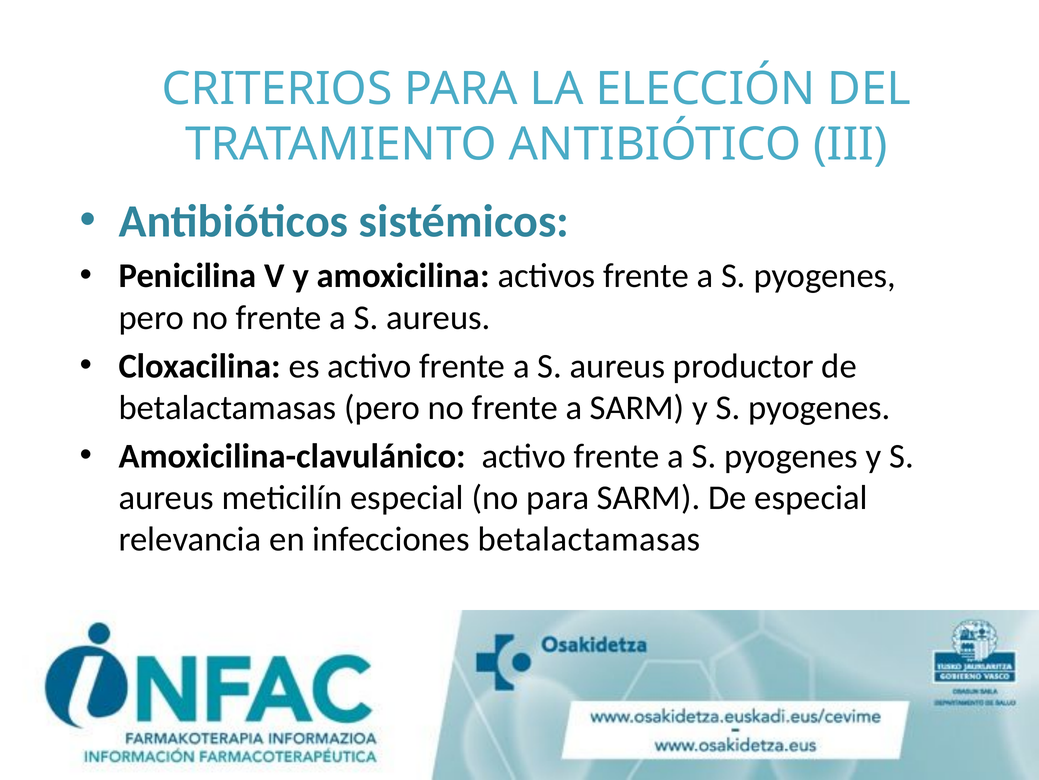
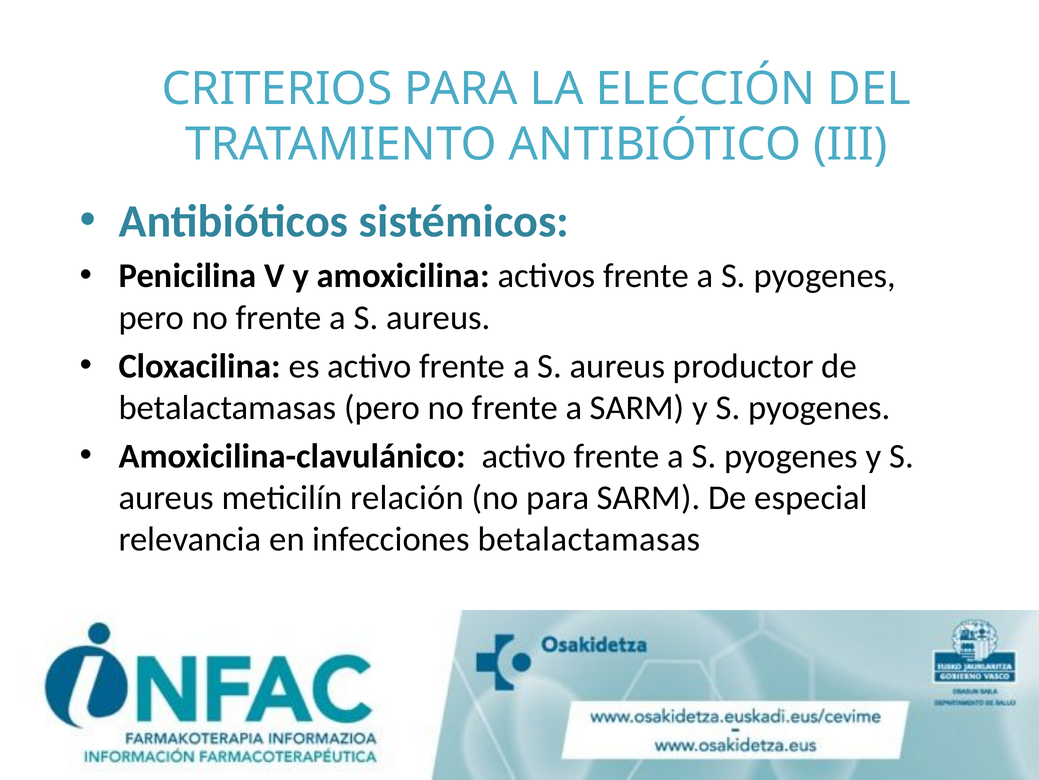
meticilín especial: especial -> relación (407, 497)
